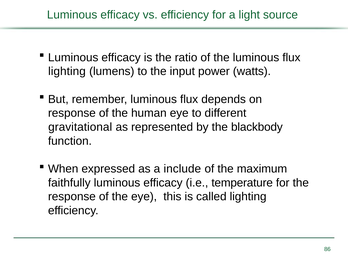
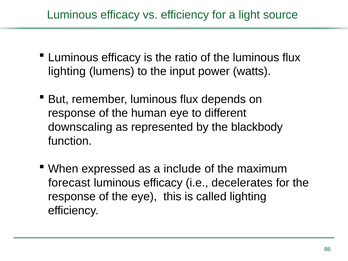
gravitational: gravitational -> downscaling (80, 127)
faithfully: faithfully -> forecast (69, 183)
temperature: temperature -> decelerates (242, 183)
